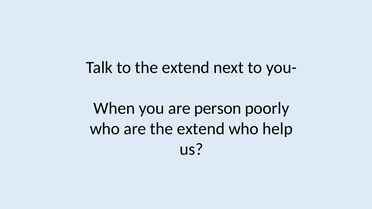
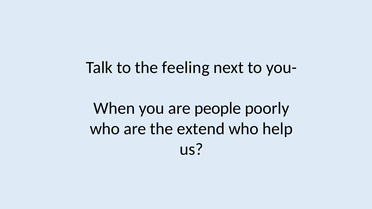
to the extend: extend -> feeling (186, 68)
person: person -> people (218, 108)
